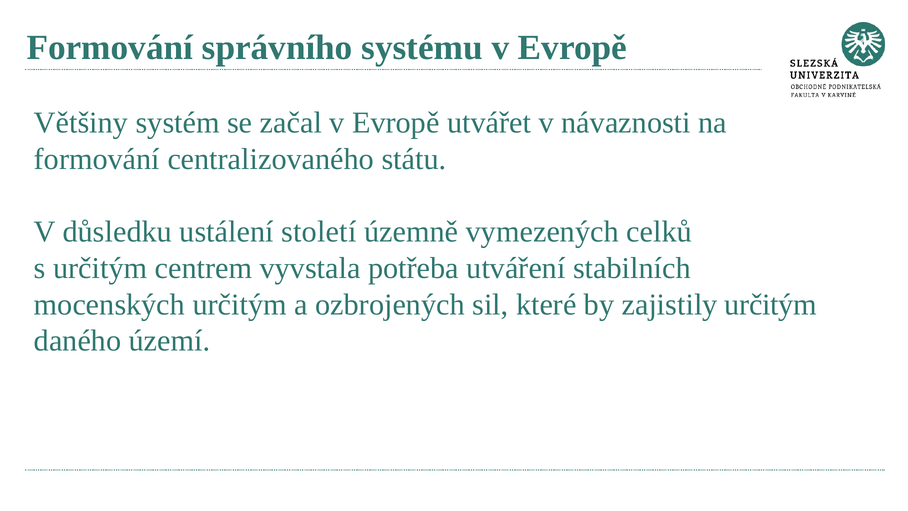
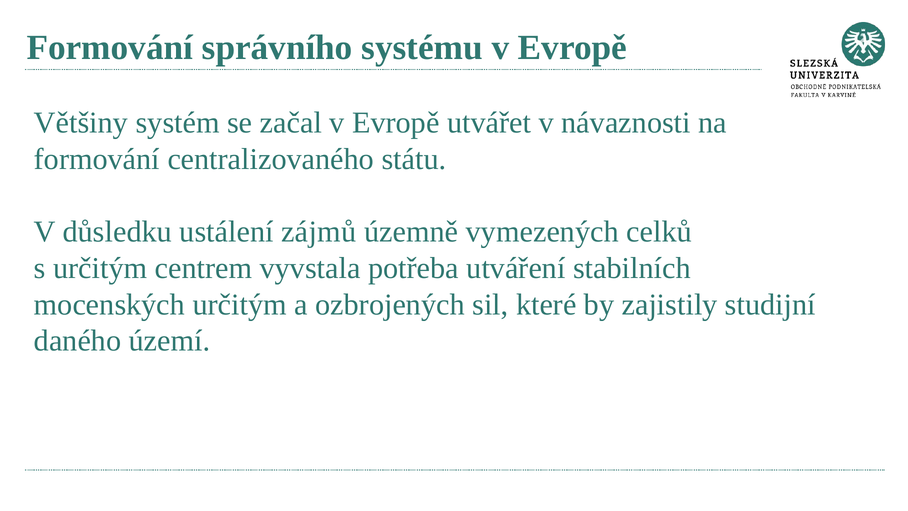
století: století -> zájmů (319, 232)
zajistily určitým: určitým -> studijní (770, 304)
